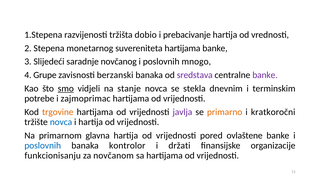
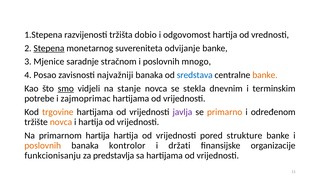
prebacivanje: prebacivanje -> odgovomost (187, 35)
Stepena underline: none -> present (49, 48)
suvereniteta hartijama: hartijama -> odvijanje (182, 48)
Slijedeći: Slijedeći -> Mjenice (49, 62)
novčanog: novčanog -> stračnom (119, 62)
Grupe: Grupe -> Posao (45, 75)
berzanski: berzanski -> najvažniji (115, 75)
sredstava colour: purple -> blue (195, 75)
banke colour: purple -> orange (265, 75)
kratkoročni: kratkoročni -> određenom (273, 112)
novca colour: blue -> orange (61, 122)
primarnom glavna: glavna -> hartija (98, 135)
ovlaštene: ovlaštene -> strukture (244, 135)
poslovnih colour: blue -> orange (43, 146)
novčanom: novčanom -> predstavlja (114, 156)
